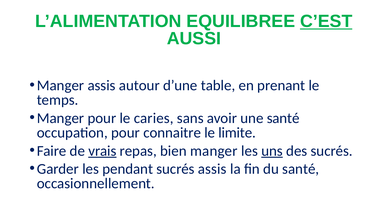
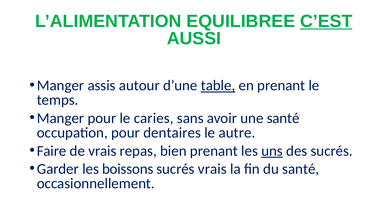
table underline: none -> present (218, 86)
connaitre: connaitre -> dentaires (172, 133)
limite: limite -> autre (237, 133)
vrais underline: present -> none (102, 151)
bien manger: manger -> prenant (214, 151)
pendant: pendant -> boissons (128, 169)
sucrés assis: assis -> vrais (212, 169)
